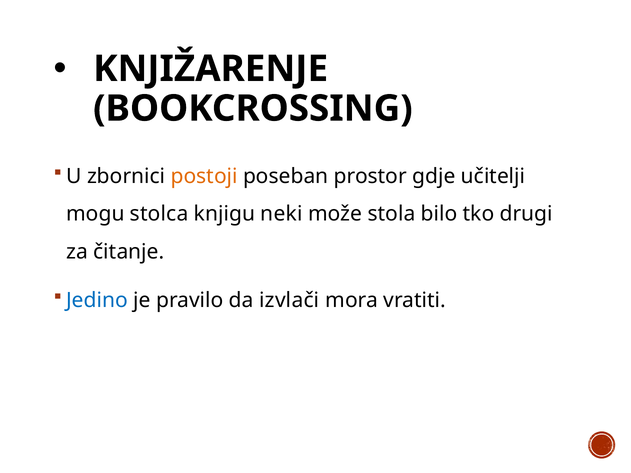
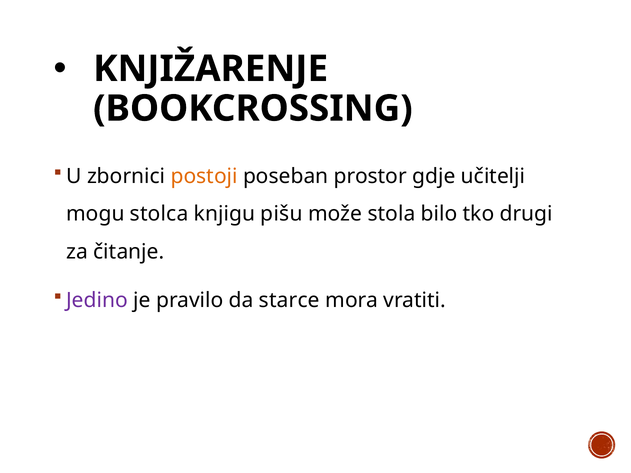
neki: neki -> pišu (282, 214)
Jedino colour: blue -> purple (97, 300)
izvlači: izvlači -> starce (289, 300)
